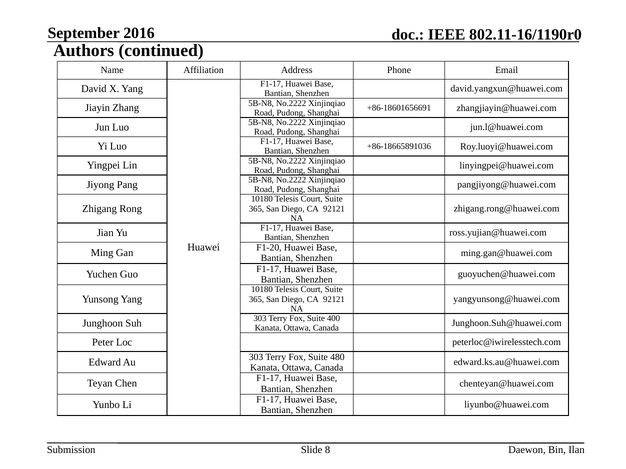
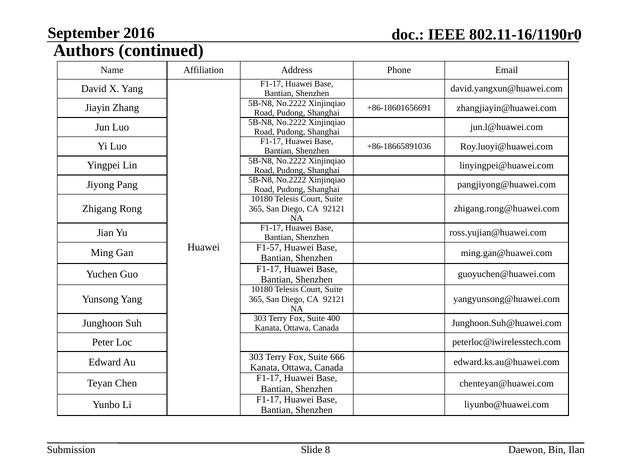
F1-20: F1-20 -> F1-57 (269, 248)
480: 480 -> 666 (337, 357)
